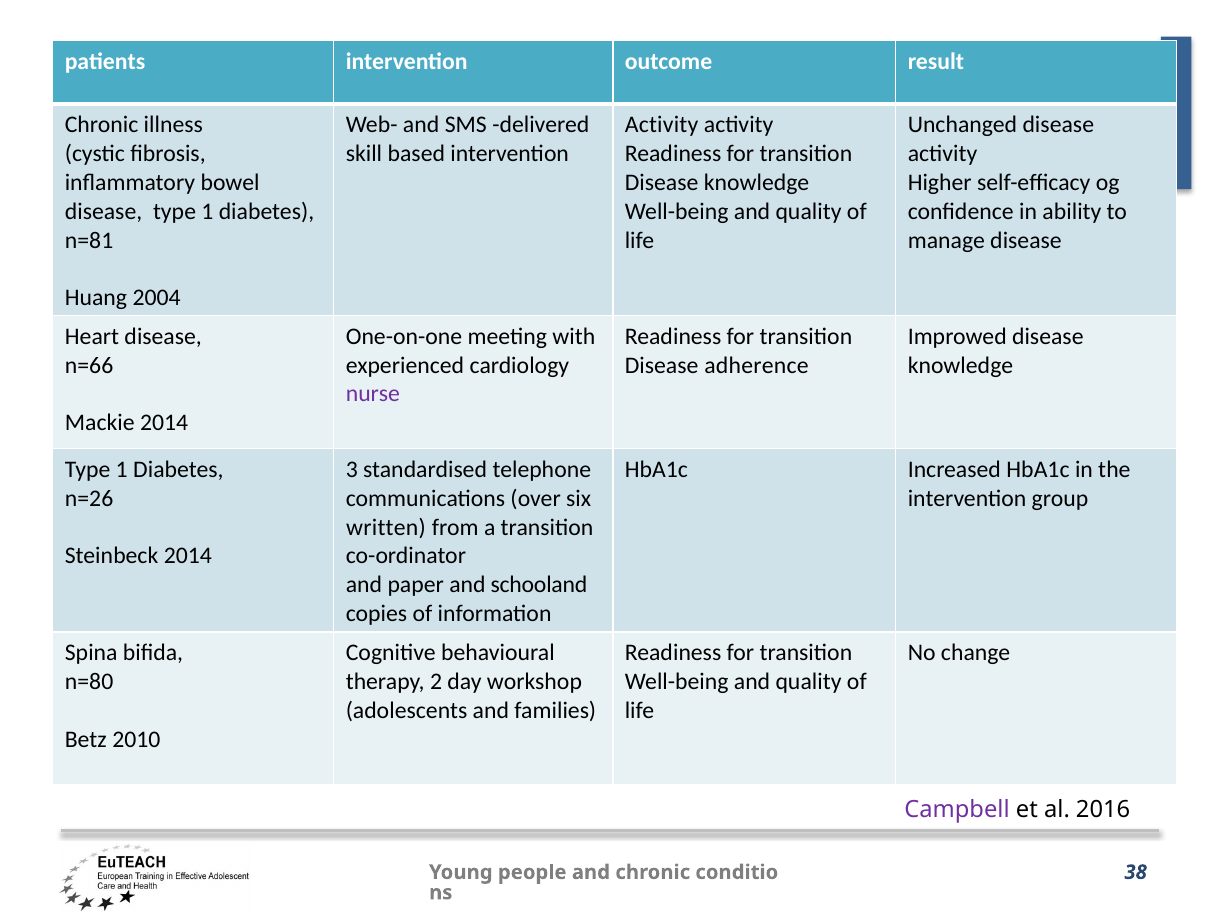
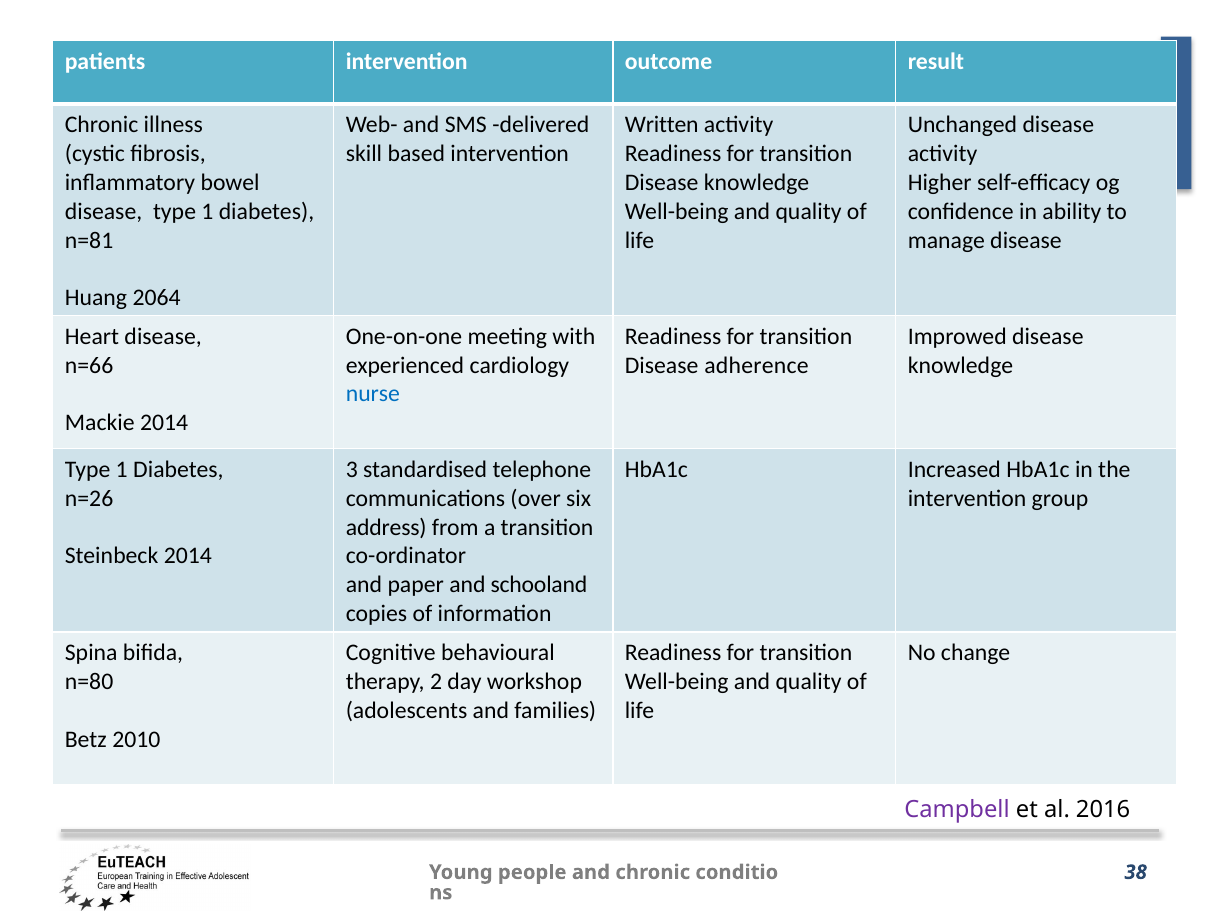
Activity: Activity -> Written (662, 125)
2004: 2004 -> 2064 (157, 298)
nurse colour: purple -> blue (373, 394)
written: written -> address (386, 527)
